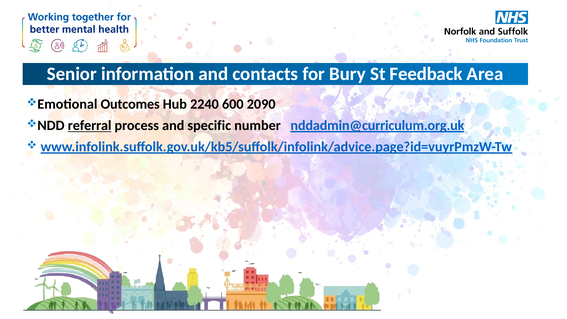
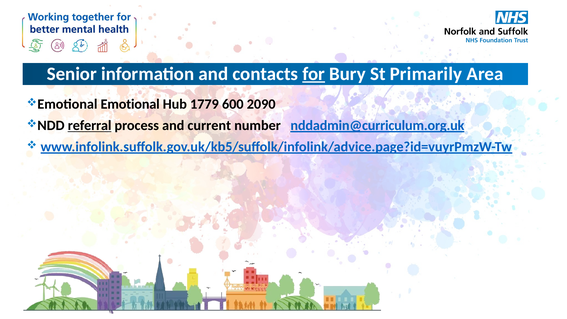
for underline: none -> present (314, 74)
Feedback: Feedback -> Primarily (426, 74)
Outcomes: Outcomes -> Emotional (130, 104)
2240: 2240 -> 1779 (204, 104)
specific: specific -> current (209, 125)
